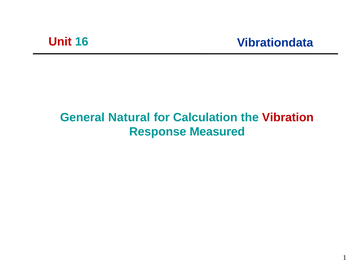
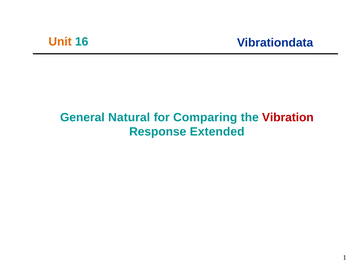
Unit colour: red -> orange (60, 42)
Calculation: Calculation -> Comparing (205, 118)
Measured: Measured -> Extended (217, 132)
